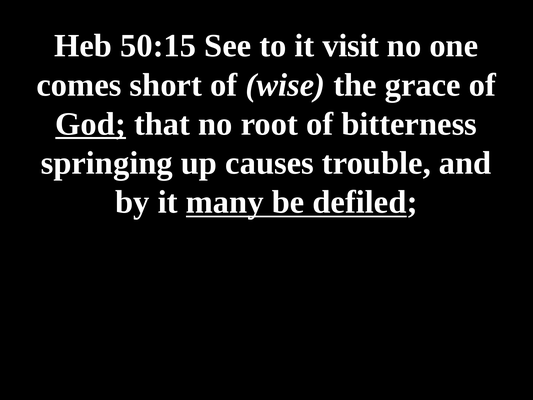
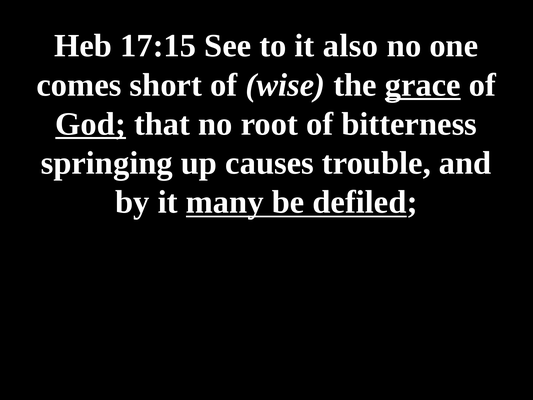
50:15: 50:15 -> 17:15 (158, 46)
visit: visit -> also (351, 46)
grace underline: none -> present (423, 85)
